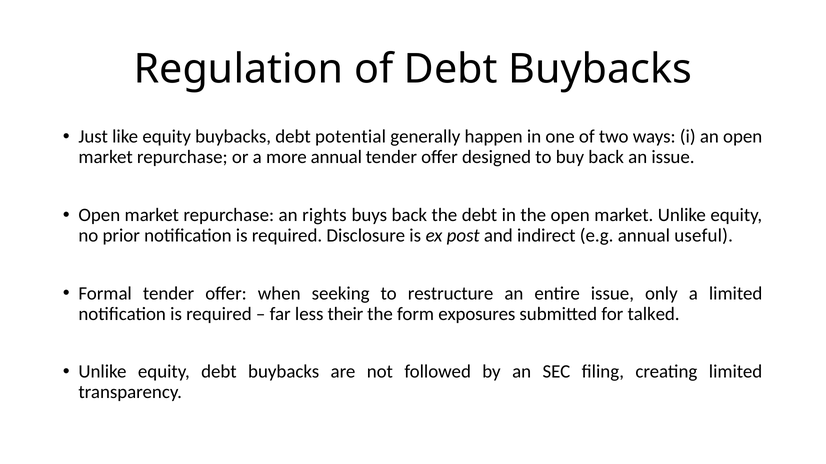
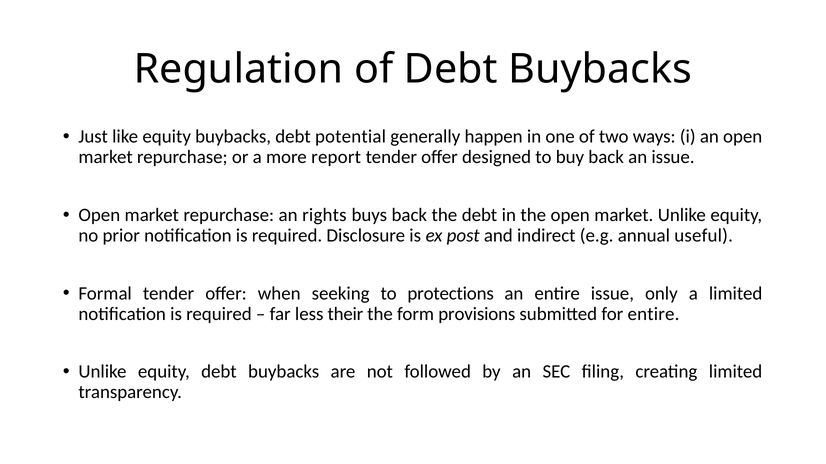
more annual: annual -> report (336, 157)
restructure: restructure -> protections (451, 294)
exposures: exposures -> provisions (477, 314)
for talked: talked -> entire (653, 314)
